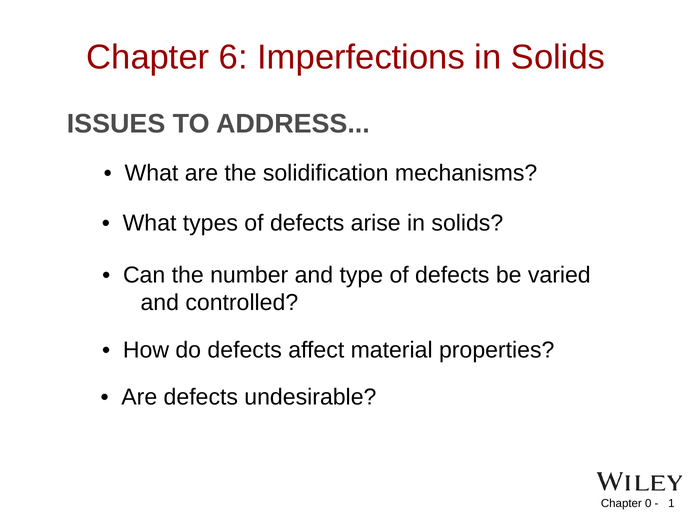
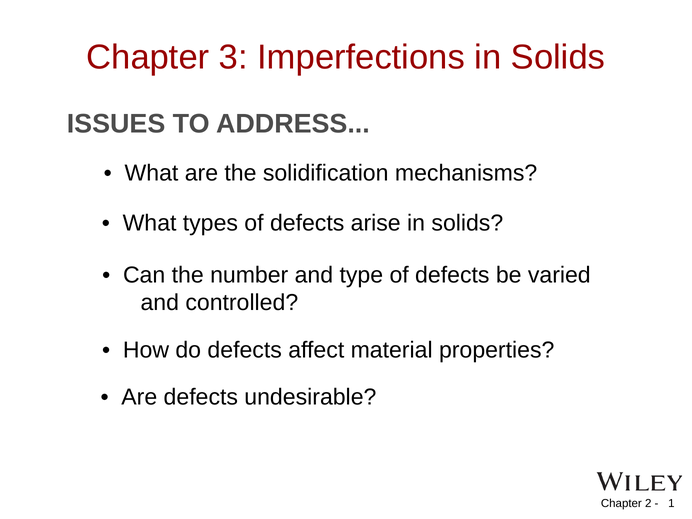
6: 6 -> 3 (233, 57)
0: 0 -> 2 (648, 504)
